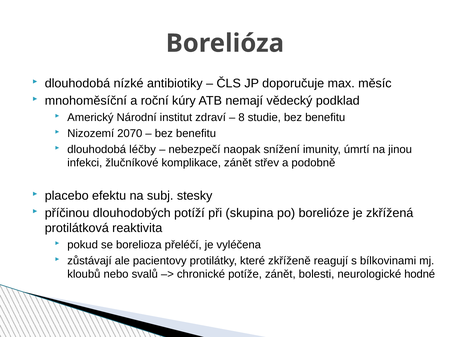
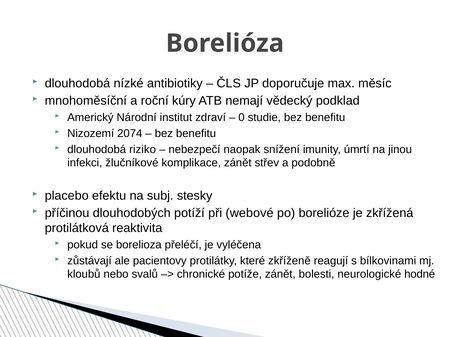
8: 8 -> 0 (242, 118)
2070: 2070 -> 2074 (130, 134)
léčby: léčby -> riziko (143, 150)
skupina: skupina -> webové (250, 213)
